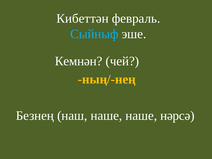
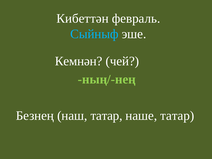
ның/-нең colour: yellow -> light green (107, 79)
наш наше: наше -> татар (106, 116)
наше нәрсә: нәрсә -> татар (177, 116)
